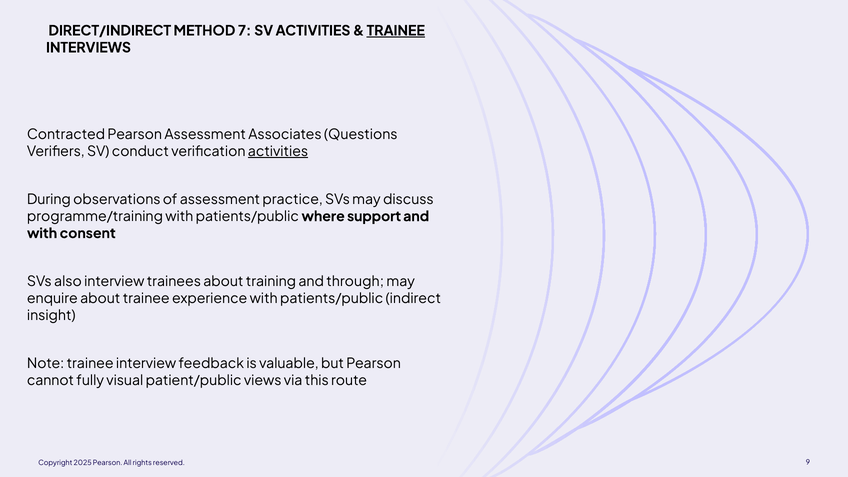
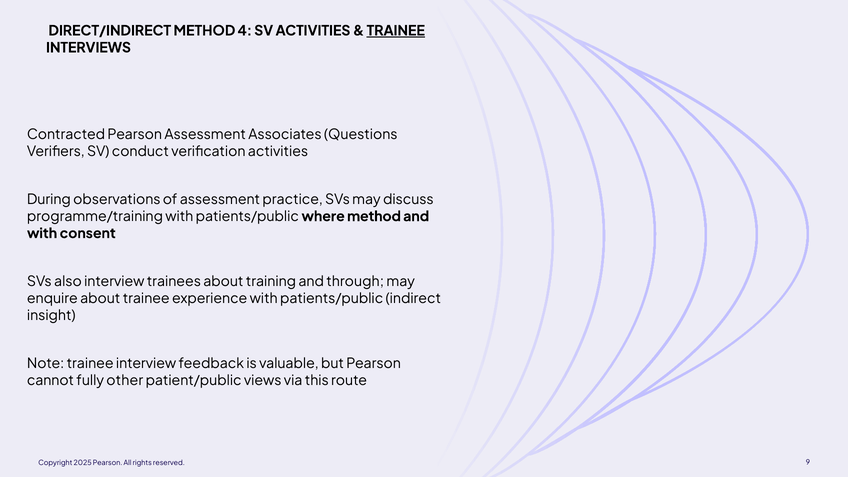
7: 7 -> 4 (245, 31)
activities underline: present -> none (278, 152)
where support: support -> method (374, 216)
visual: visual -> other (125, 380)
